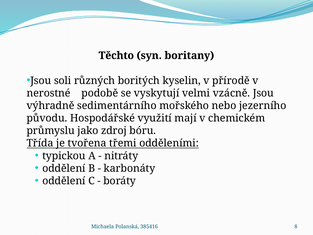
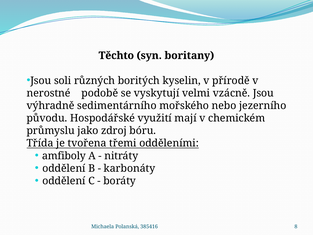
typickou: typickou -> amfiboly (64, 156)
